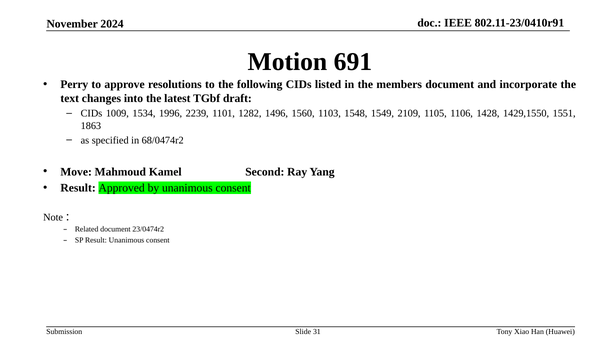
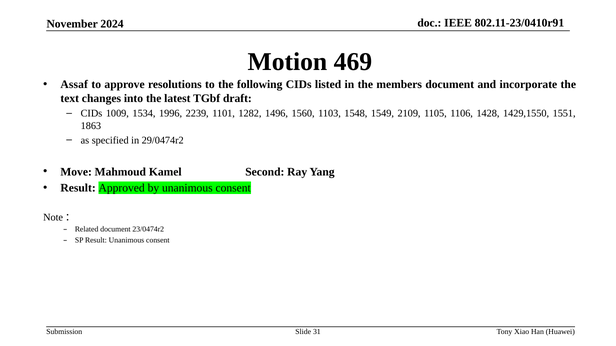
691: 691 -> 469 (353, 62)
Perry: Perry -> Assaf (74, 85)
68/0474r2: 68/0474r2 -> 29/0474r2 (163, 140)
